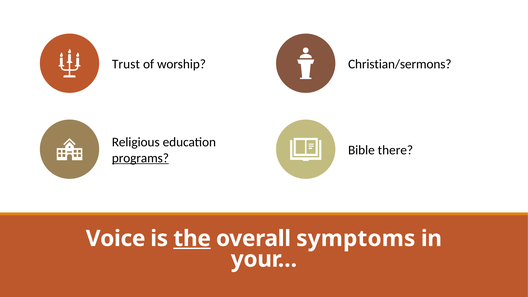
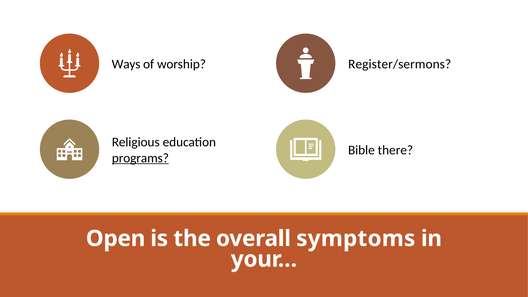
Trust: Trust -> Ways (126, 64)
Christian/sermons: Christian/sermons -> Register/sermons (400, 64)
Voice: Voice -> Open (116, 239)
the underline: present -> none (192, 239)
